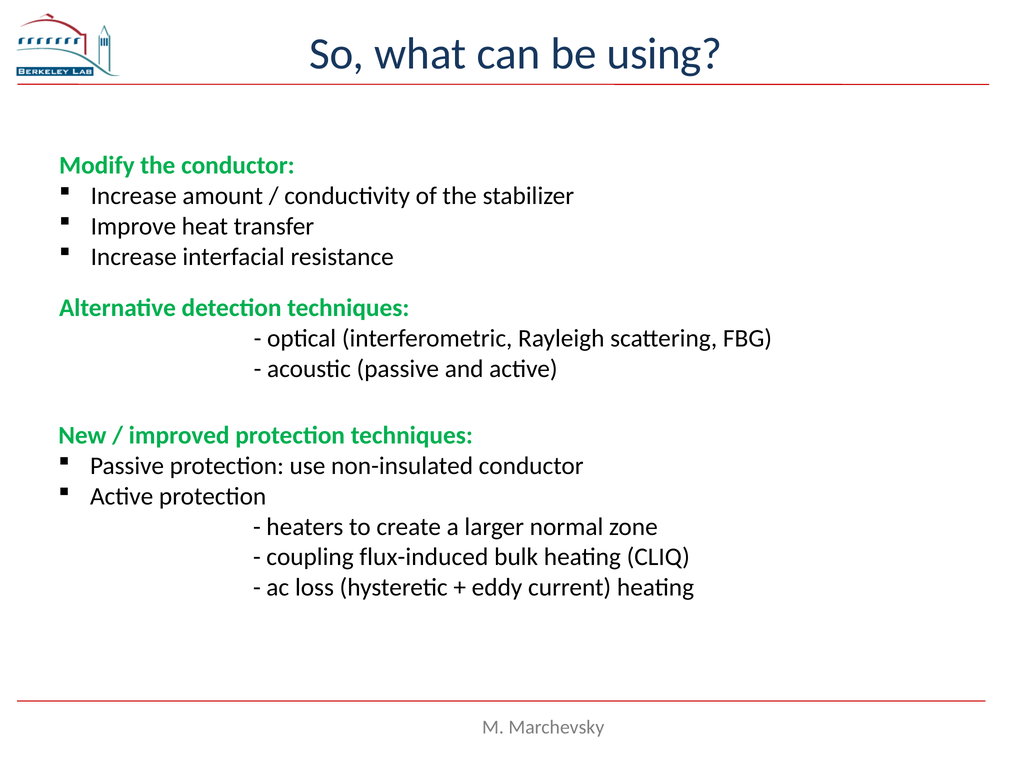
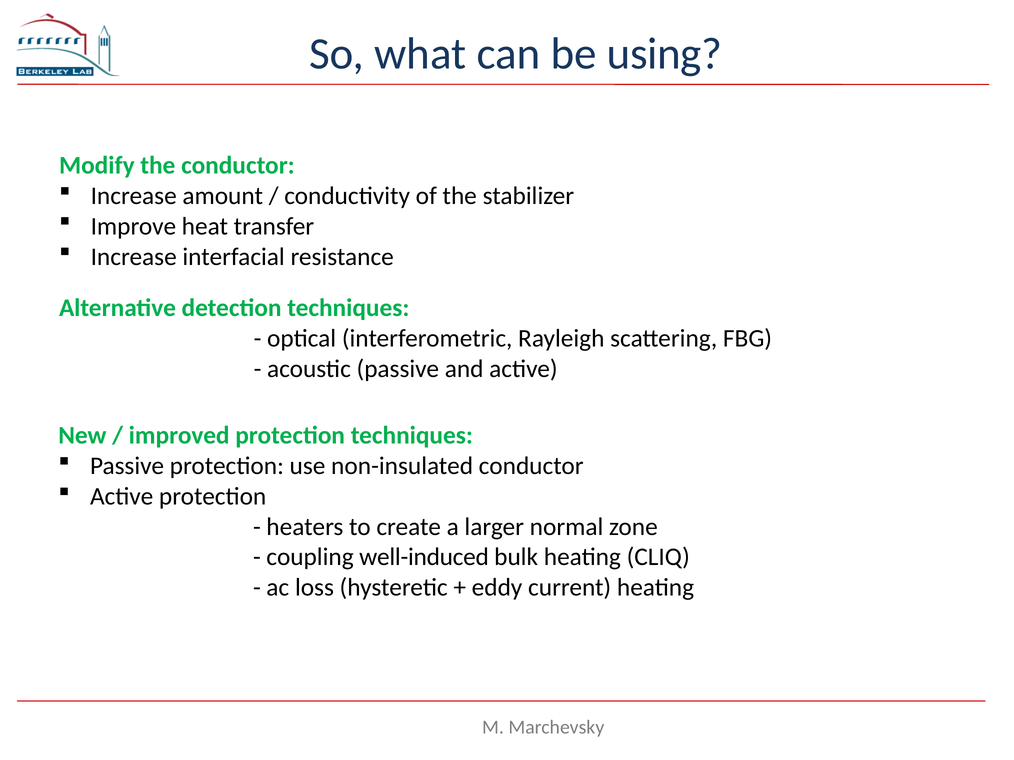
flux-induced: flux-induced -> well-induced (424, 557)
